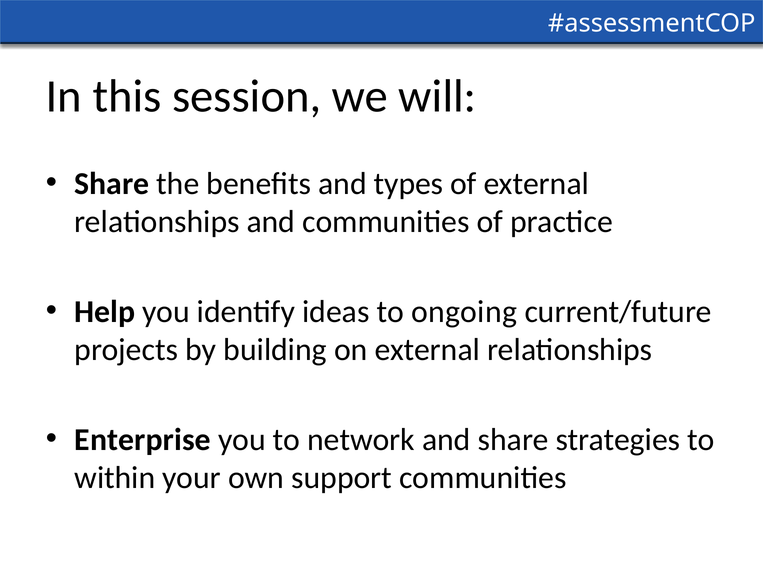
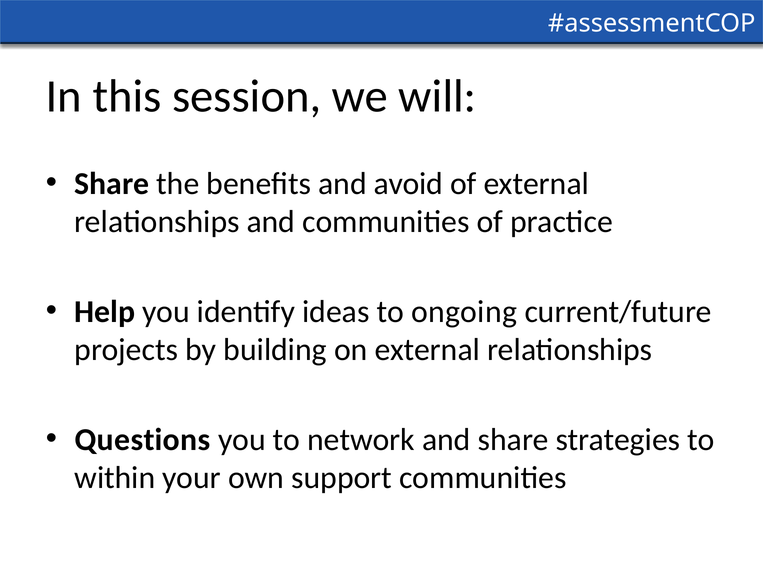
types: types -> avoid (409, 184)
Enterprise: Enterprise -> Questions (143, 440)
